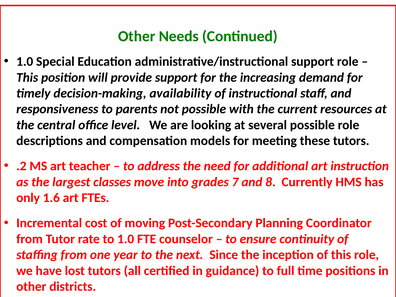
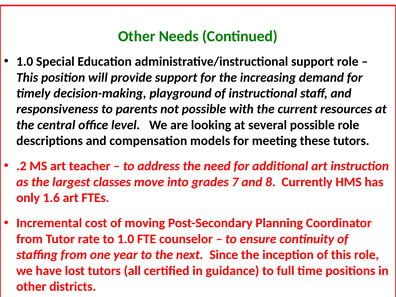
availability: availability -> playground (181, 93)
